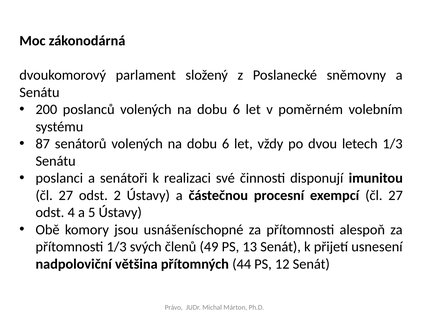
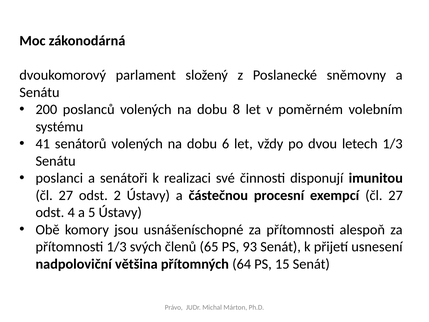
6: 6 -> 8 (236, 109)
87: 87 -> 41 (43, 144)
49: 49 -> 65 (209, 247)
13: 13 -> 93 (250, 247)
44: 44 -> 64 (242, 264)
12: 12 -> 15 (282, 264)
